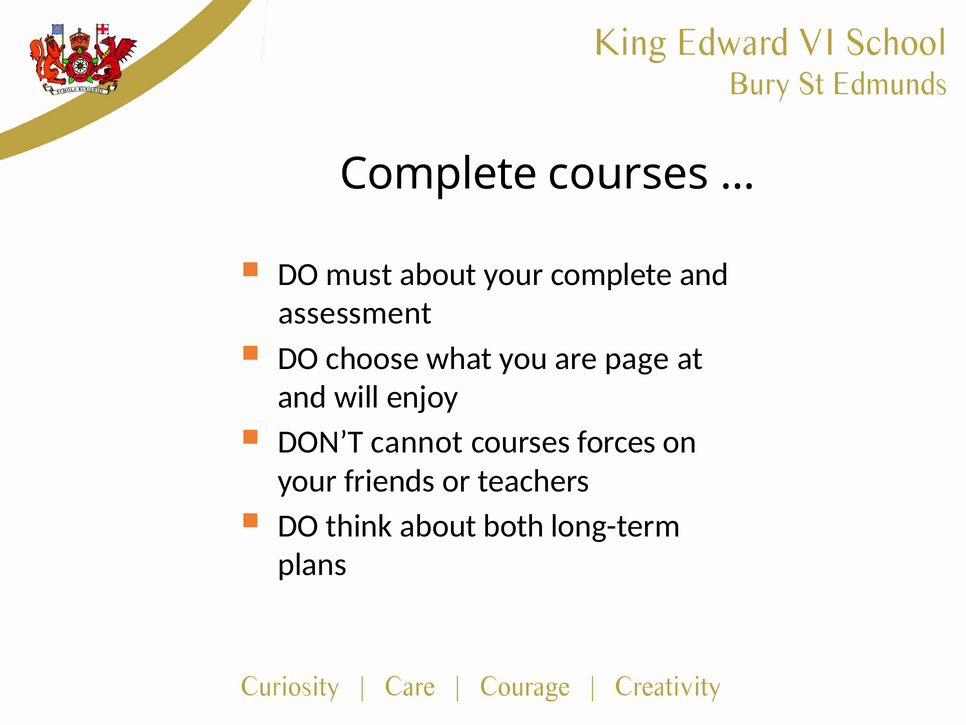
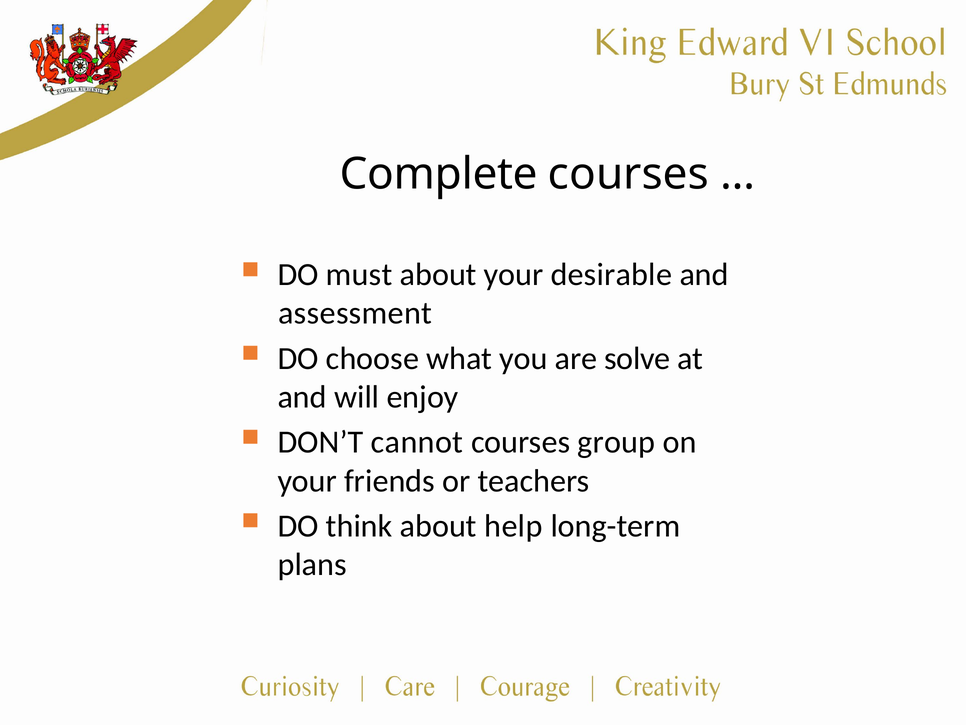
your complete: complete -> desirable (611, 274)
page: page -> solve (637, 358)
forces: forces -> group (616, 442)
both: both -> help (513, 526)
